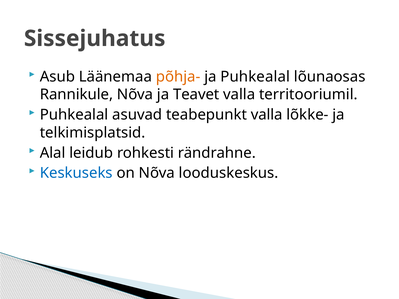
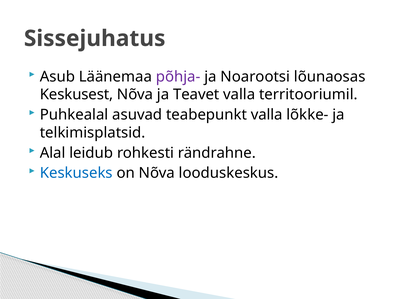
põhja- colour: orange -> purple (178, 77)
ja Puhkealal: Puhkealal -> Noarootsi (255, 77)
Rannikule: Rannikule -> Keskusest (77, 95)
